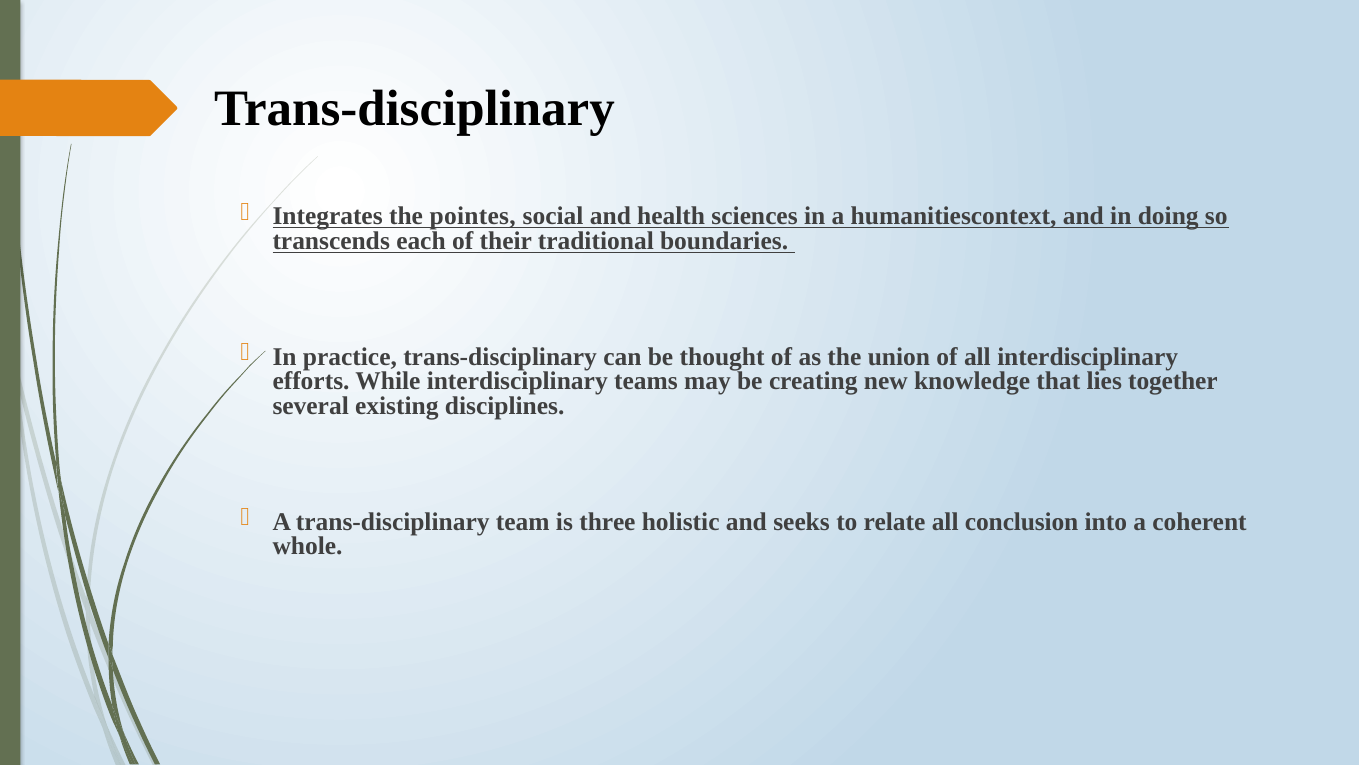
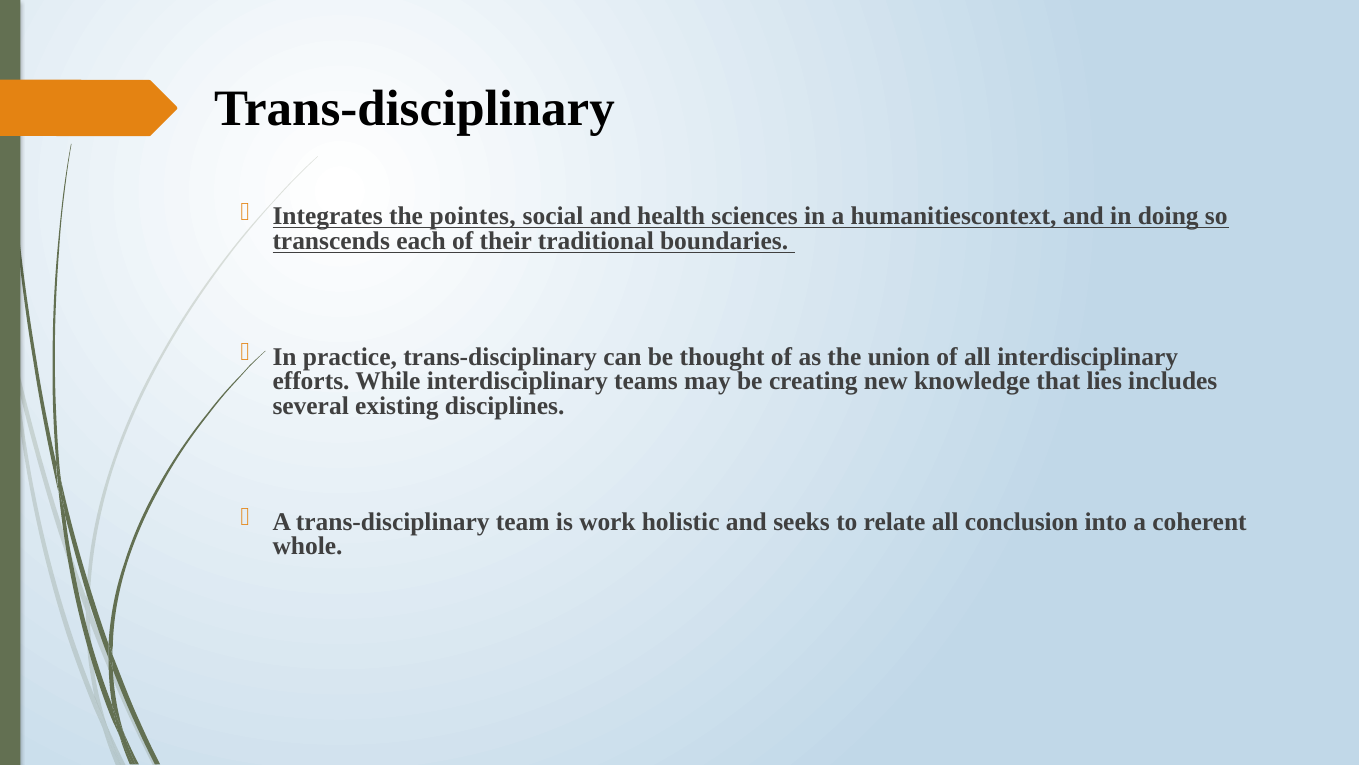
together: together -> includes (1173, 381)
three: three -> work (607, 521)
